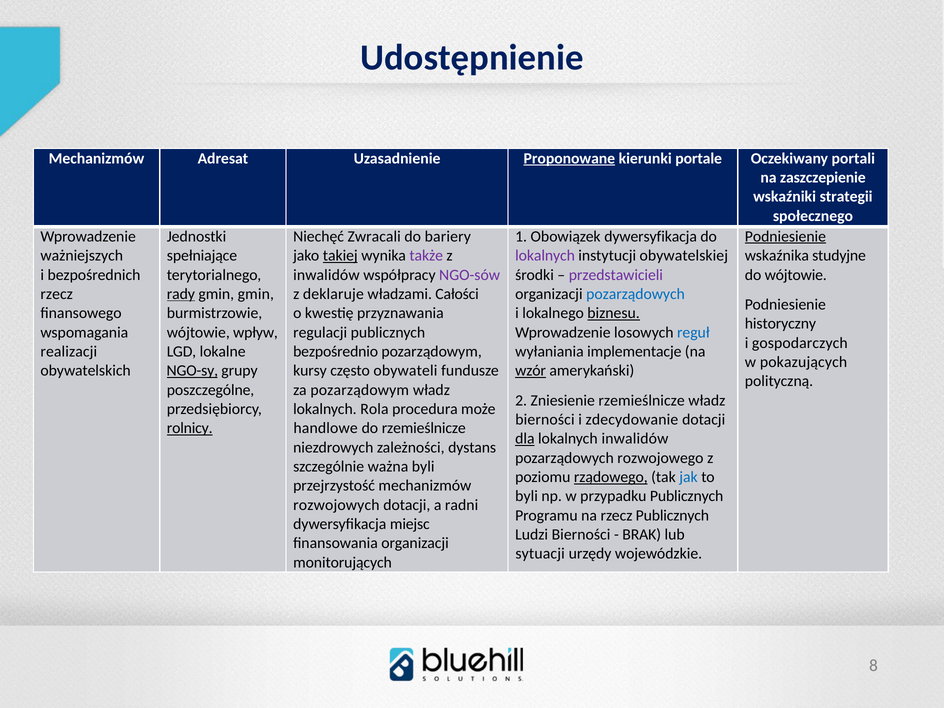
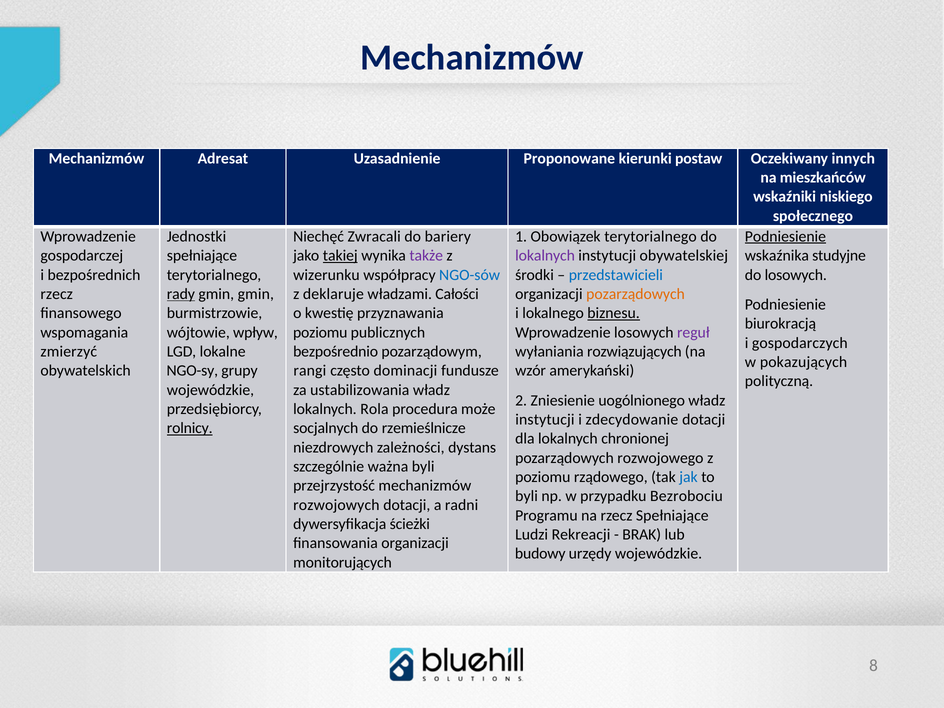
Udostępnienie: Udostępnienie -> Mechanizmów (472, 58)
Proponowane underline: present -> none (569, 158)
portale: portale -> postaw (699, 158)
portali: portali -> innych (853, 158)
zaszczepienie: zaszczepienie -> mieszkańców (823, 178)
strategii: strategii -> niskiego (846, 197)
Obowiązek dywersyfikacja: dywersyfikacja -> terytorialnego (650, 236)
ważniejszych: ważniejszych -> gospodarczej (82, 256)
inwalidów: inwalidów -> wizerunku (326, 275)
NGO-sów colour: purple -> blue (470, 275)
przedstawicieli colour: purple -> blue (616, 275)
do wójtowie: wójtowie -> losowych (796, 275)
pozarządowych colour: blue -> orange (636, 294)
historyczny: historyczny -> biurokracją (780, 324)
regulacji: regulacji -> poziomu (320, 332)
reguł colour: blue -> purple (693, 332)
realizacji: realizacji -> zmierzyć (69, 352)
implementacje: implementacje -> rozwiązujących (634, 352)
NGO-sy underline: present -> none (192, 371)
kursy: kursy -> rangi (310, 371)
obywateli: obywateli -> dominacji (405, 371)
wzór underline: present -> none (531, 371)
poszczególne: poszczególne -> wojewódzkie (210, 390)
za pozarządowym: pozarządowym -> ustabilizowania (360, 390)
Zniesienie rzemieślnicze: rzemieślnicze -> uogólnionego (642, 400)
bierności: bierności -> instytucji (545, 420)
handlowe: handlowe -> socjalnych (326, 428)
dla underline: present -> none (525, 439)
lokalnych inwalidów: inwalidów -> chronionej (635, 439)
rządowego underline: present -> none (611, 477)
przypadku Publicznych: Publicznych -> Bezrobociu (686, 496)
rzecz Publicznych: Publicznych -> Spełniające (672, 515)
miejsc: miejsc -> ścieżki (410, 524)
Ludzi Bierności: Bierności -> Rekreacji (581, 535)
sytuacji: sytuacji -> budowy (540, 554)
